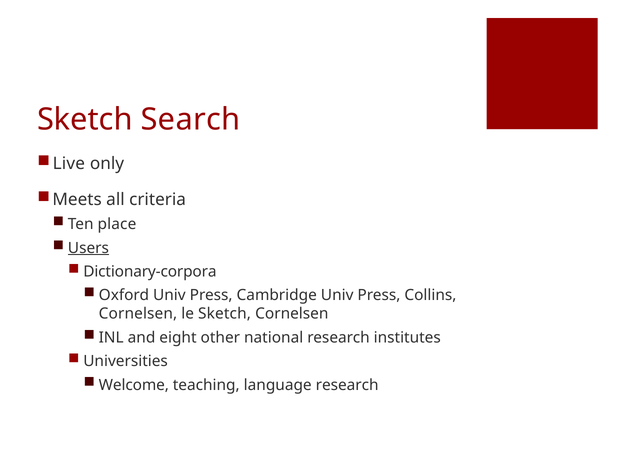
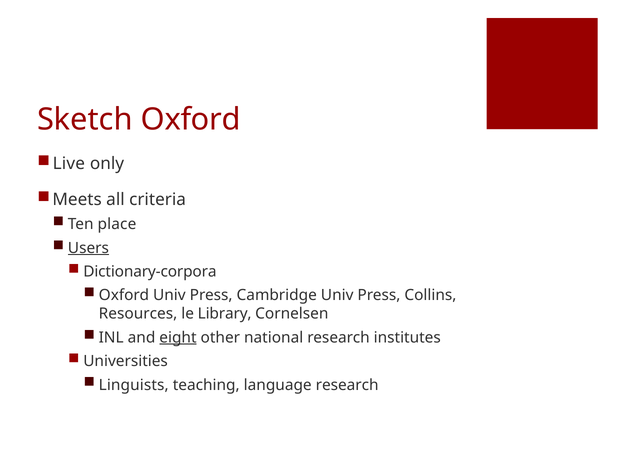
Sketch Search: Search -> Oxford (191, 119)
Cornelsen: Cornelsen -> Resources (138, 314)
le Sketch: Sketch -> Library (225, 314)
eight underline: none -> present (178, 337)
Welcome: Welcome -> Linguists (134, 385)
